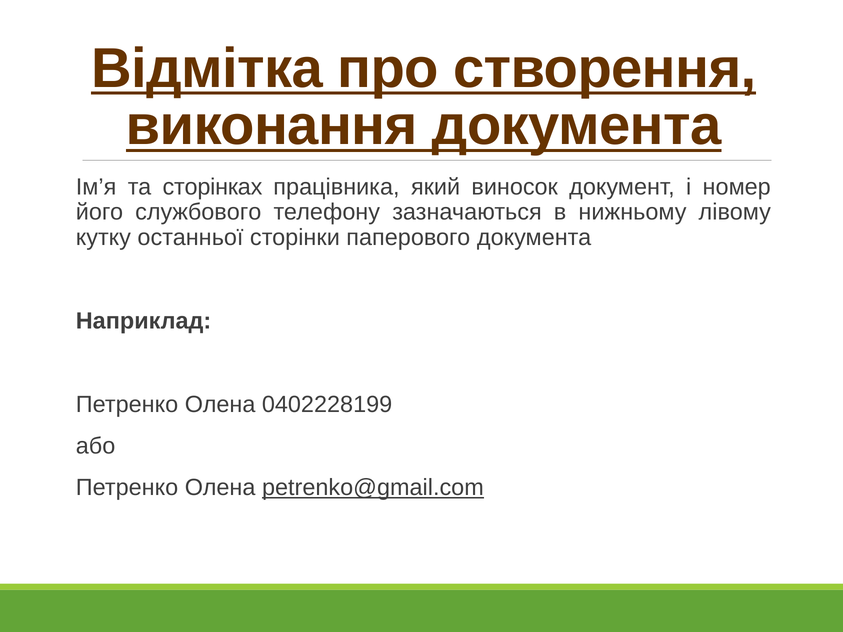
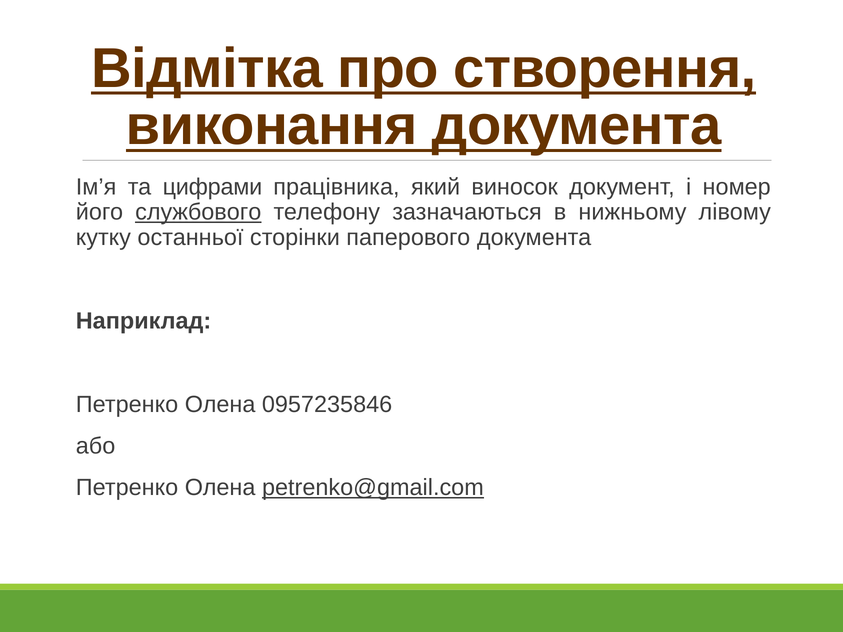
сторінках: сторінках -> цифрами (212, 187)
службового underline: none -> present (198, 212)
0402228199: 0402228199 -> 0957235846 (327, 404)
